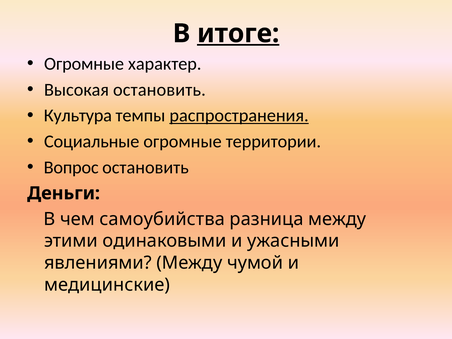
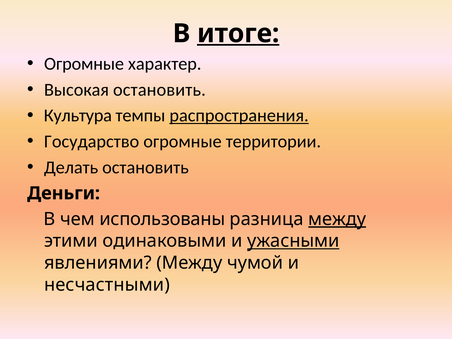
Социальные: Социальные -> Государство (92, 142)
Вопрос: Вопрос -> Делать (71, 167)
самоубийства: самоубийства -> использованы (162, 219)
между underline: none -> present (337, 219)
ужасными underline: none -> present (293, 241)
медицинские: медицинские -> несчастными (107, 285)
